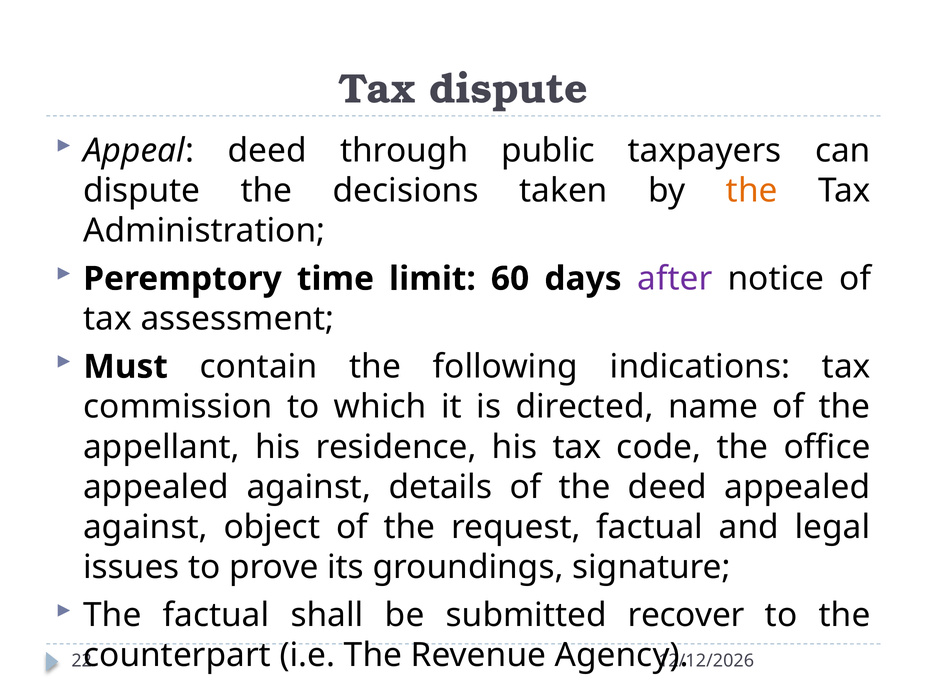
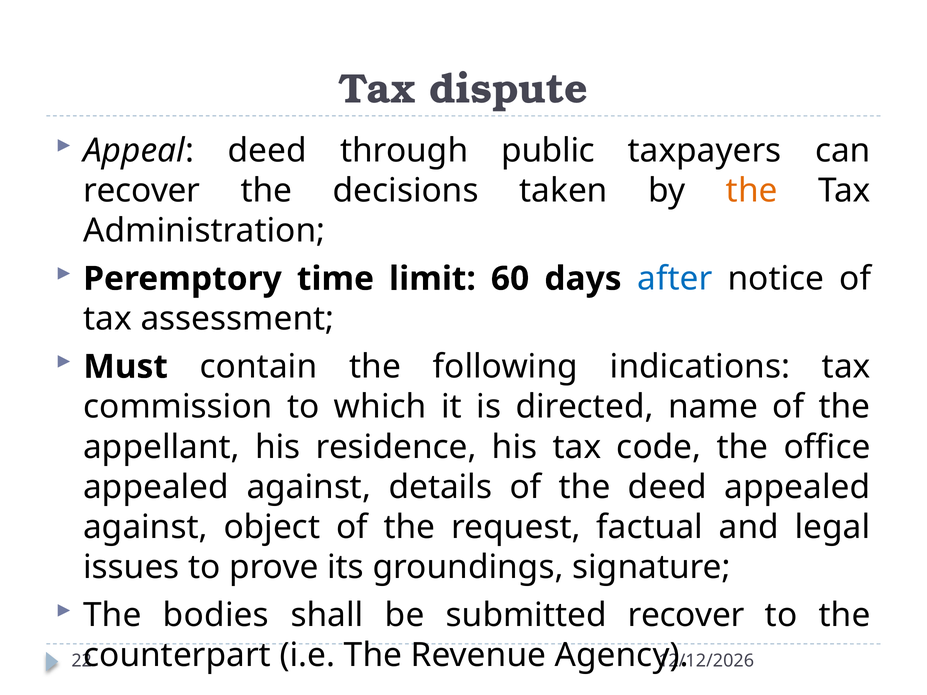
dispute: dispute -> recover (142, 191)
after colour: purple -> blue (675, 279)
The factual: factual -> bodies (216, 615)
